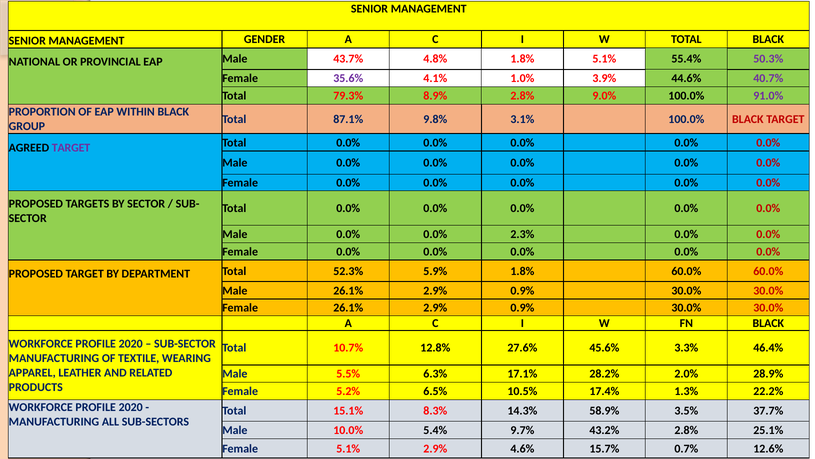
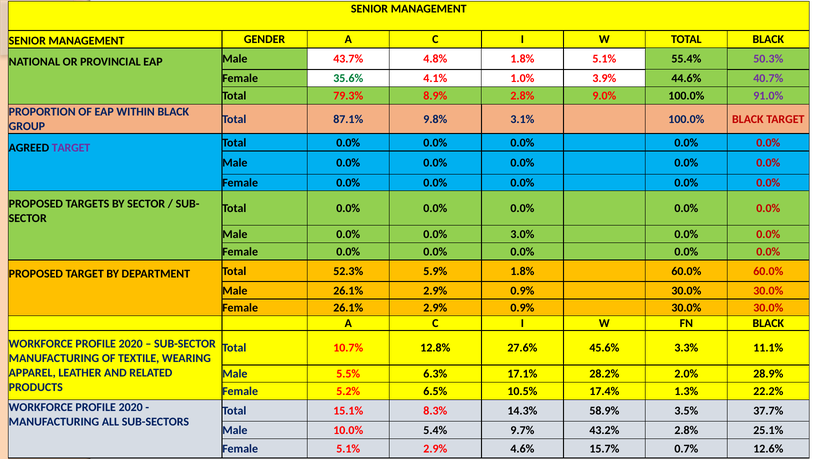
35.6% colour: purple -> green (348, 78)
2.3%: 2.3% -> 3.0% (522, 234)
46.4%: 46.4% -> 11.1% (768, 348)
